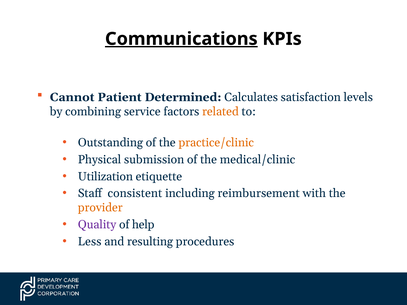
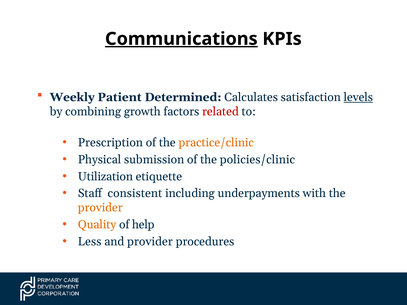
Cannot: Cannot -> Weekly (72, 97)
levels underline: none -> present (358, 97)
service: service -> growth (142, 112)
related colour: orange -> red (220, 112)
Outstanding: Outstanding -> Prescription (110, 143)
medical/clinic: medical/clinic -> policies/clinic (257, 160)
reimbursement: reimbursement -> underpayments (259, 194)
Quality colour: purple -> orange (97, 225)
and resulting: resulting -> provider (150, 242)
